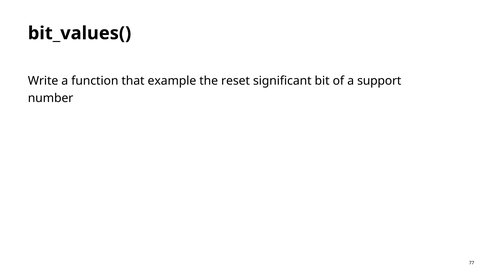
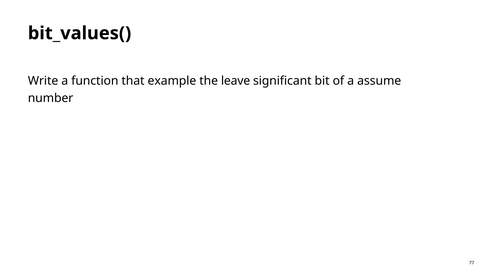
reset: reset -> leave (236, 81)
support: support -> assume (379, 81)
